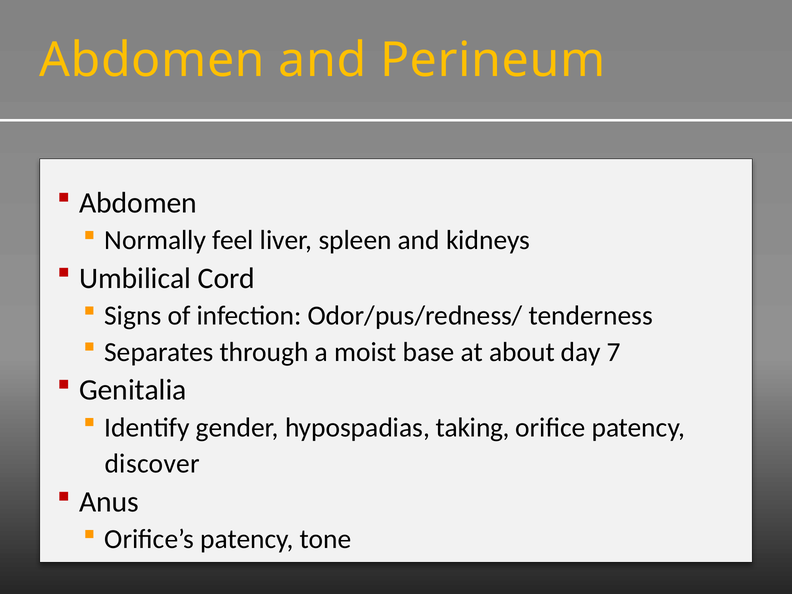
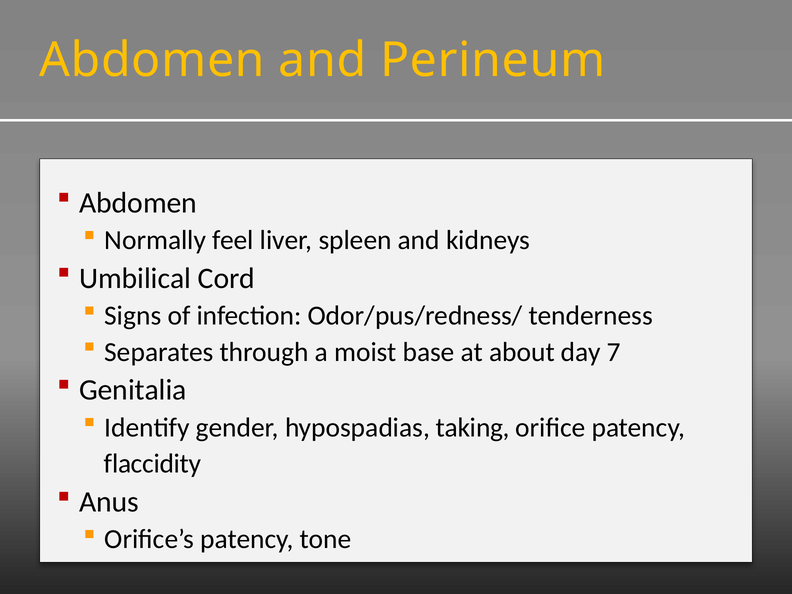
discover: discover -> flaccidity (153, 464)
